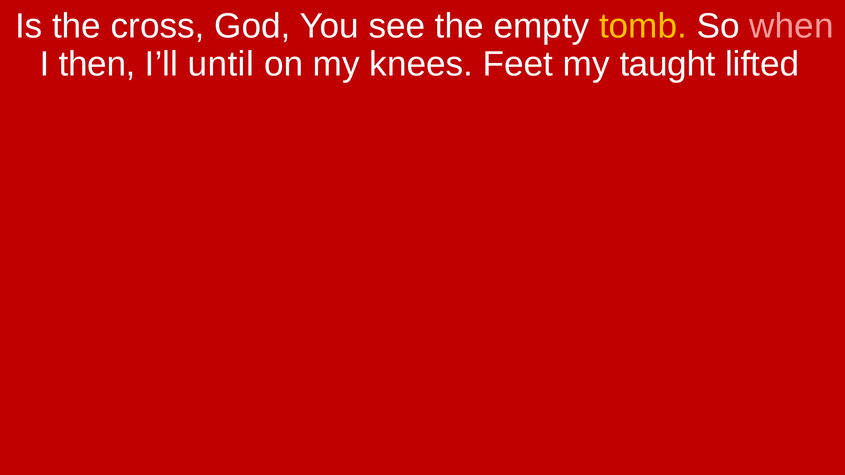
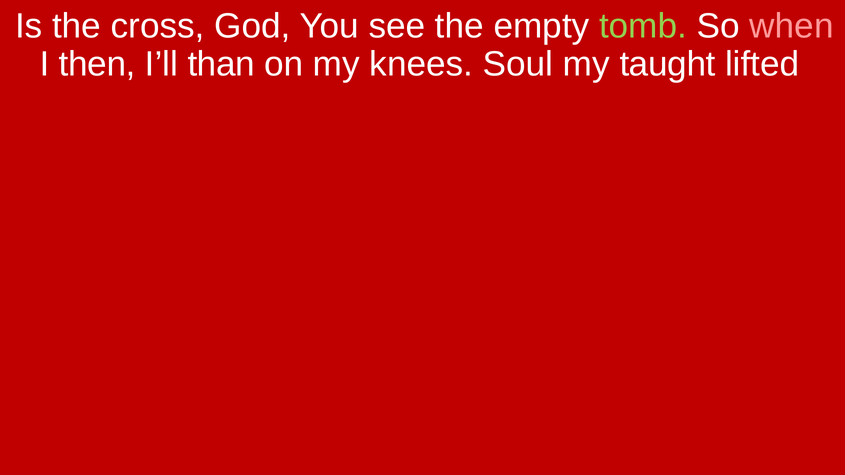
tomb colour: yellow -> light green (643, 26)
until: until -> than (221, 64)
Feet: Feet -> Soul (518, 64)
